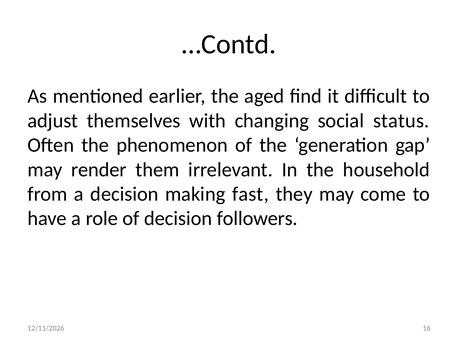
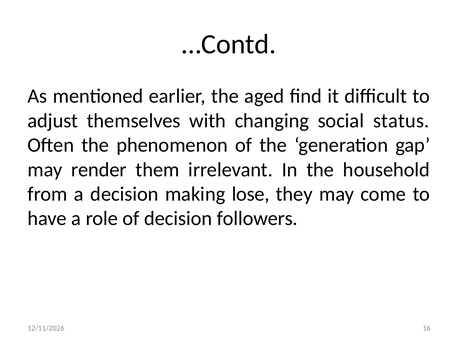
fast: fast -> lose (251, 194)
